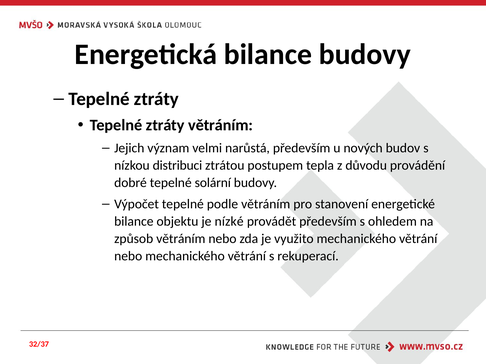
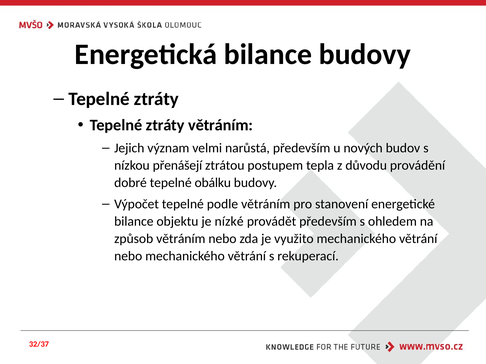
distribuci: distribuci -> přenášejí (177, 166)
solární: solární -> obálku (213, 183)
